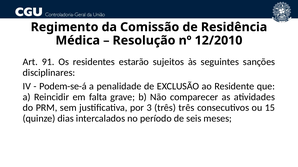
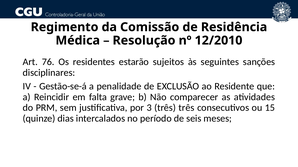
91: 91 -> 76 (48, 62)
Podem-se-á: Podem-se-á -> Gestão-se-á (63, 87)
